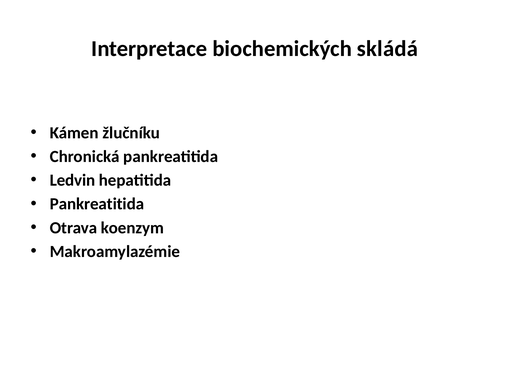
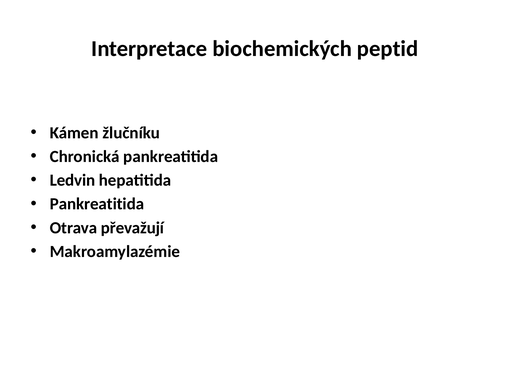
skládá: skládá -> peptid (388, 49)
koenzym: koenzym -> převažují (132, 228)
